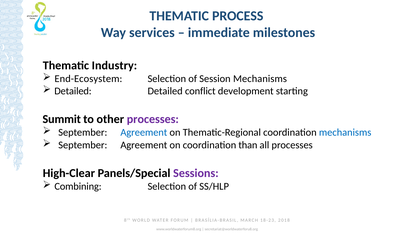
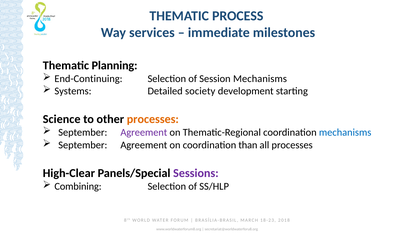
Industry: Industry -> Planning (115, 65)
End-Ecosystem: End-Ecosystem -> End-Continuing (88, 79)
Detailed: Detailed -> Systems (73, 91)
conflict: conflict -> society (200, 91)
Summit: Summit -> Science (62, 119)
processes colour: purple -> orange (153, 119)
Agreement colour: blue -> purple (144, 132)
